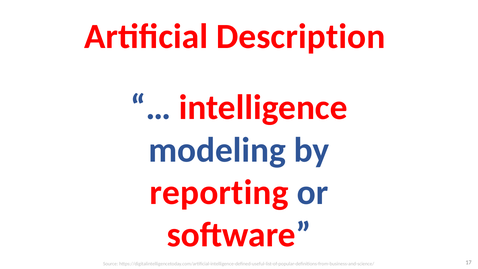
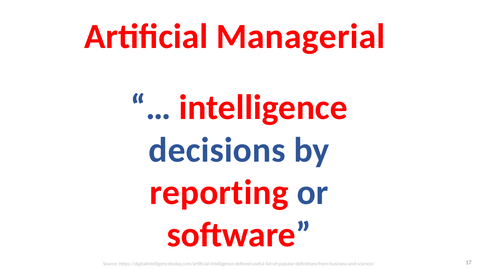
Description: Description -> Managerial (301, 36)
modeling: modeling -> decisions (217, 150)
